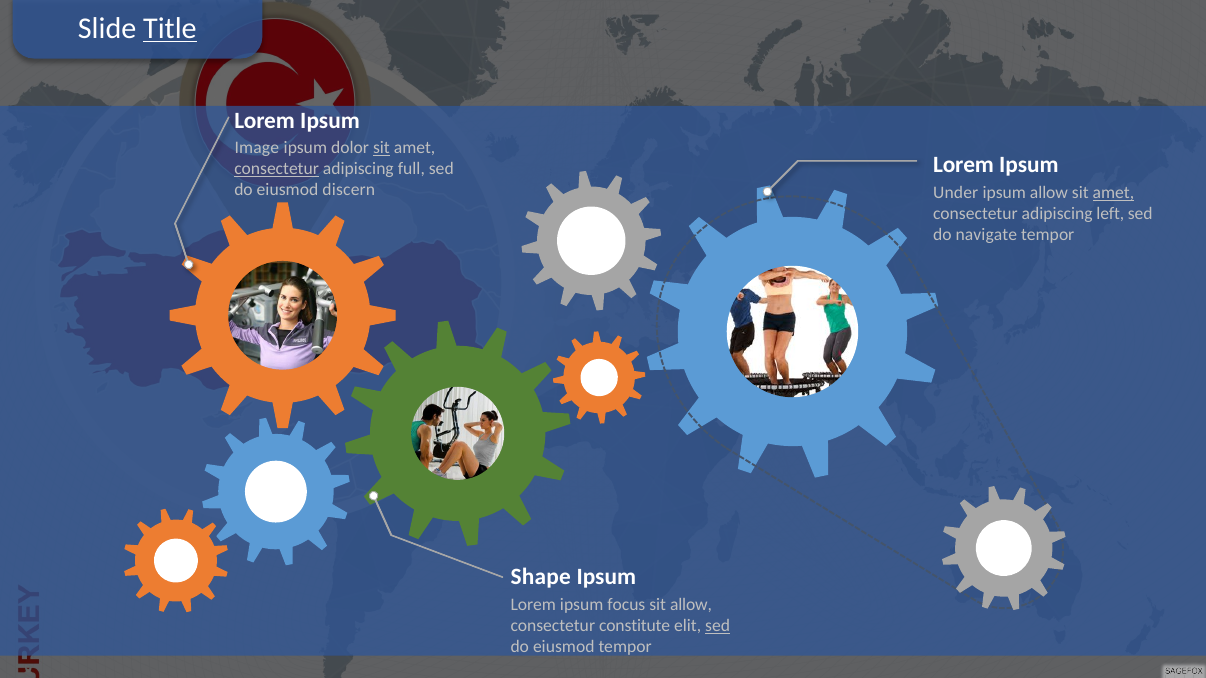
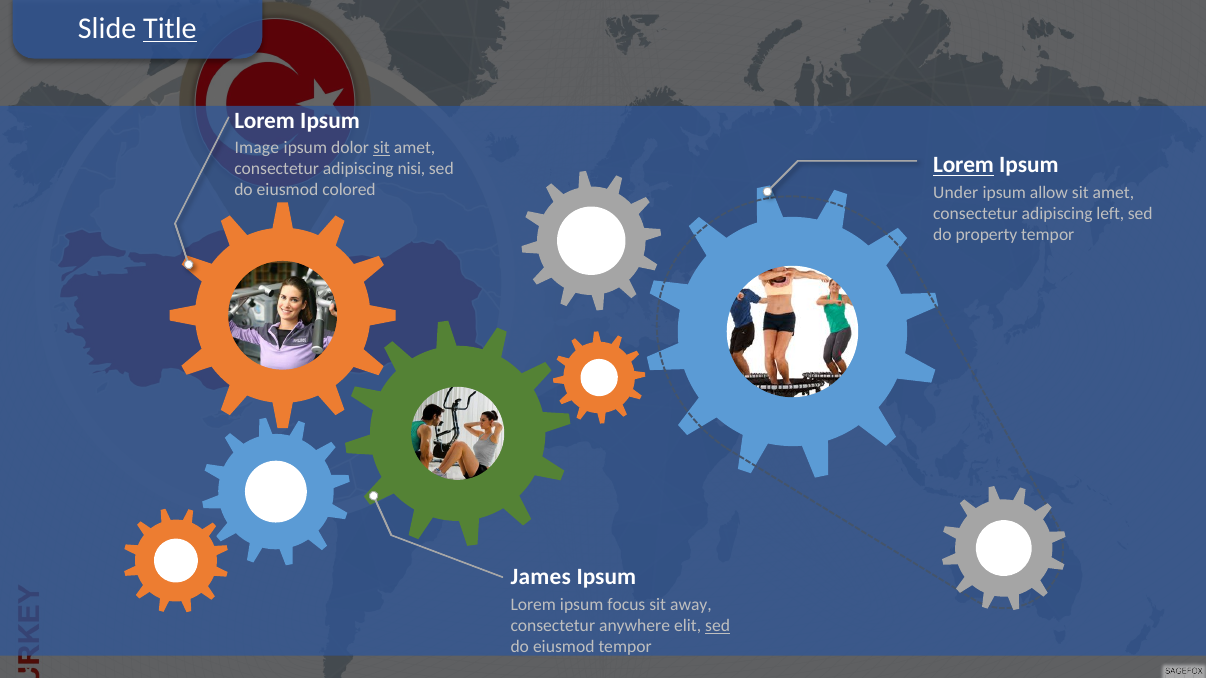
Lorem underline: none -> present (964, 165)
consectetur underline: present -> none (277, 169)
full: full -> nisi (411, 169)
discern: discern -> colored (349, 190)
amet underline: present -> none (1113, 193)
navigate: navigate -> property (986, 235)
Shape: Shape -> James (541, 577)
sit allow: allow -> away (691, 605)
constitute: constitute -> anywhere (635, 626)
